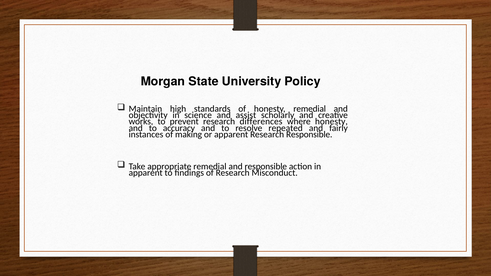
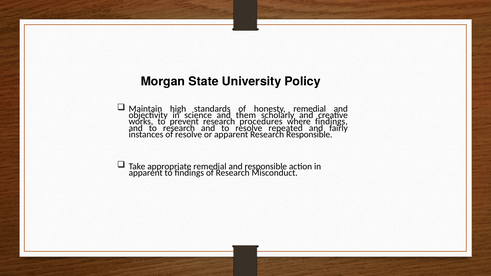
assist: assist -> them (246, 115)
differences: differences -> procedures (261, 122)
where honesty: honesty -> findings (331, 122)
to accuracy: accuracy -> research (179, 128)
of making: making -> resolve (189, 134)
